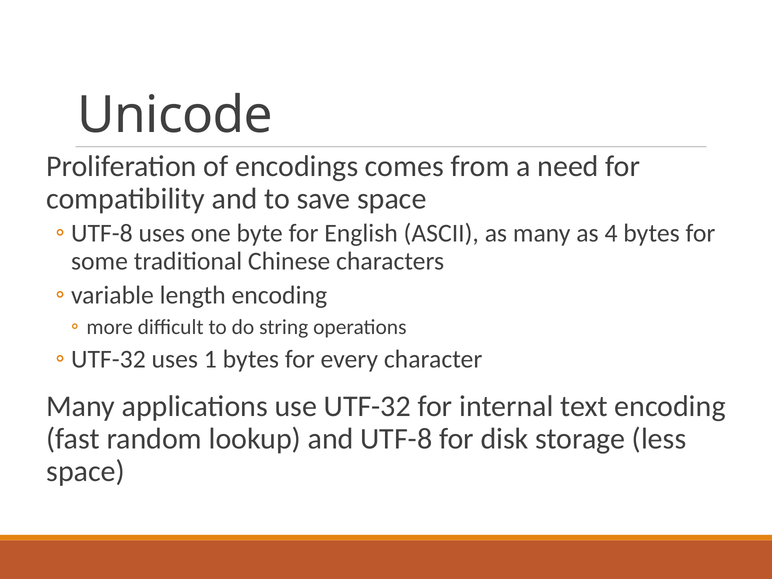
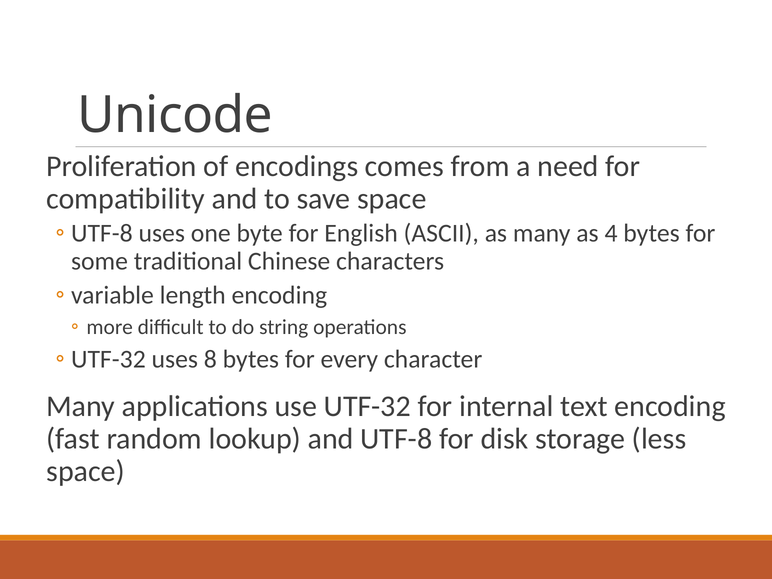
1: 1 -> 8 (210, 359)
